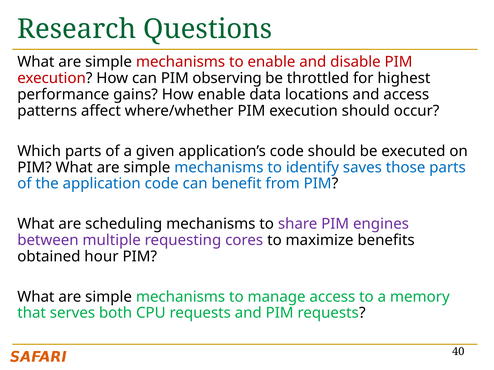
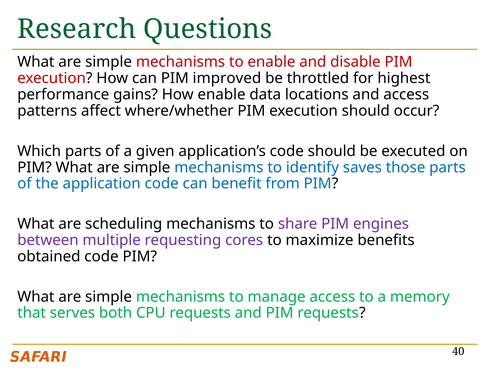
observing: observing -> improved (227, 78)
obtained hour: hour -> code (101, 257)
